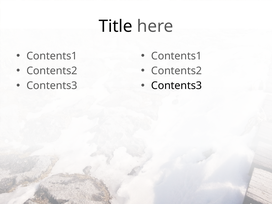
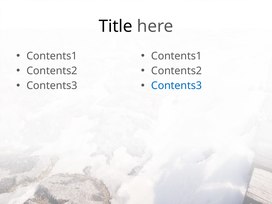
Contents3 colour: black -> blue (177, 86)
